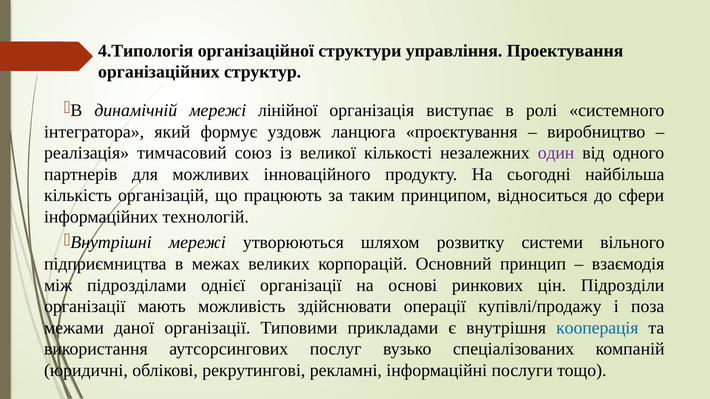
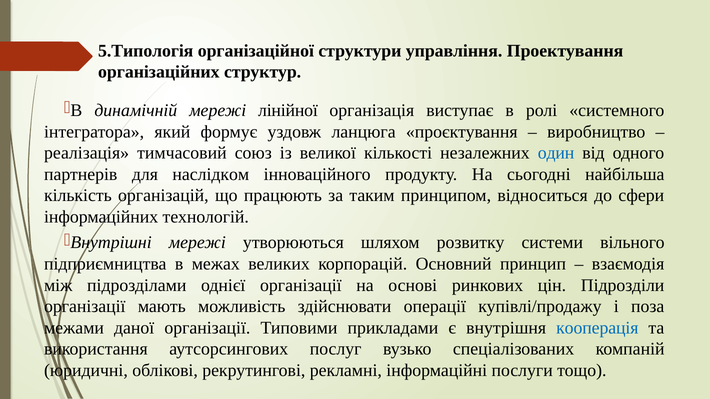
4.Типологія: 4.Типологія -> 5.Типологія (146, 51)
один colour: purple -> blue (556, 153)
можливих: можливих -> наслідком (211, 174)
